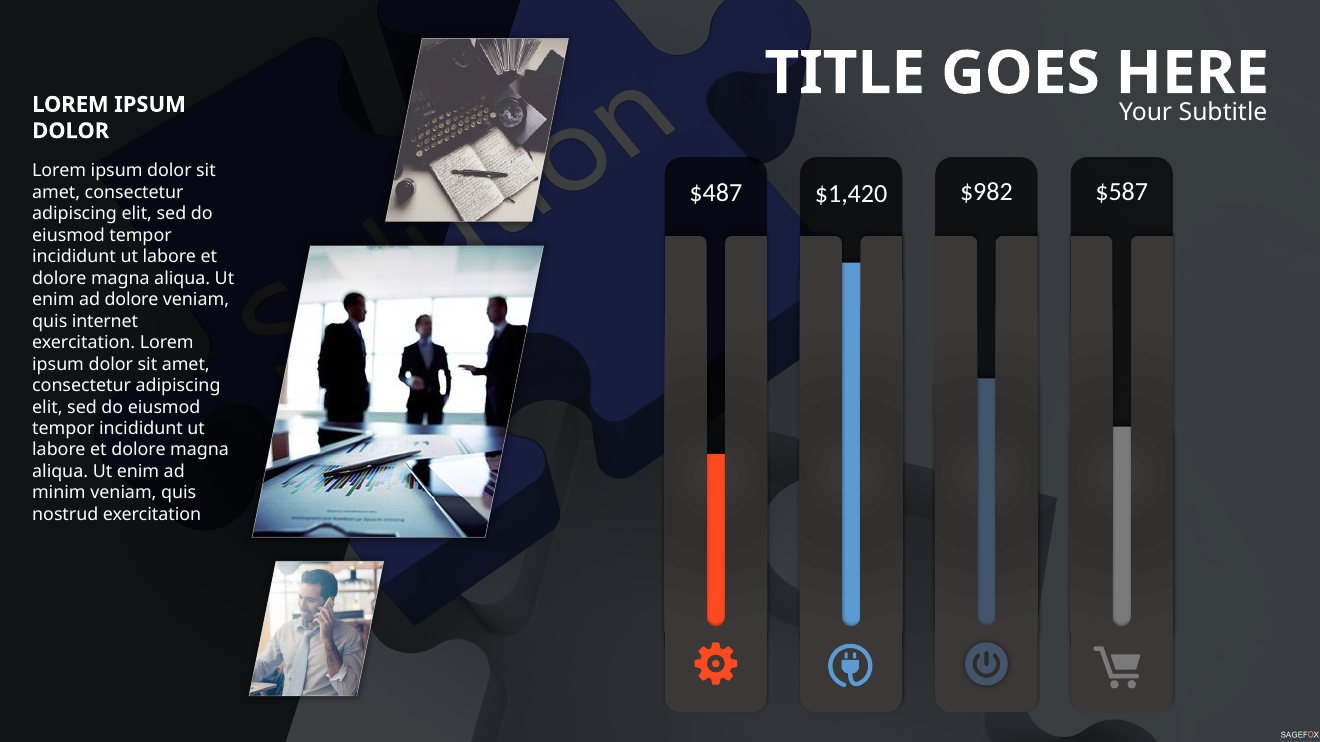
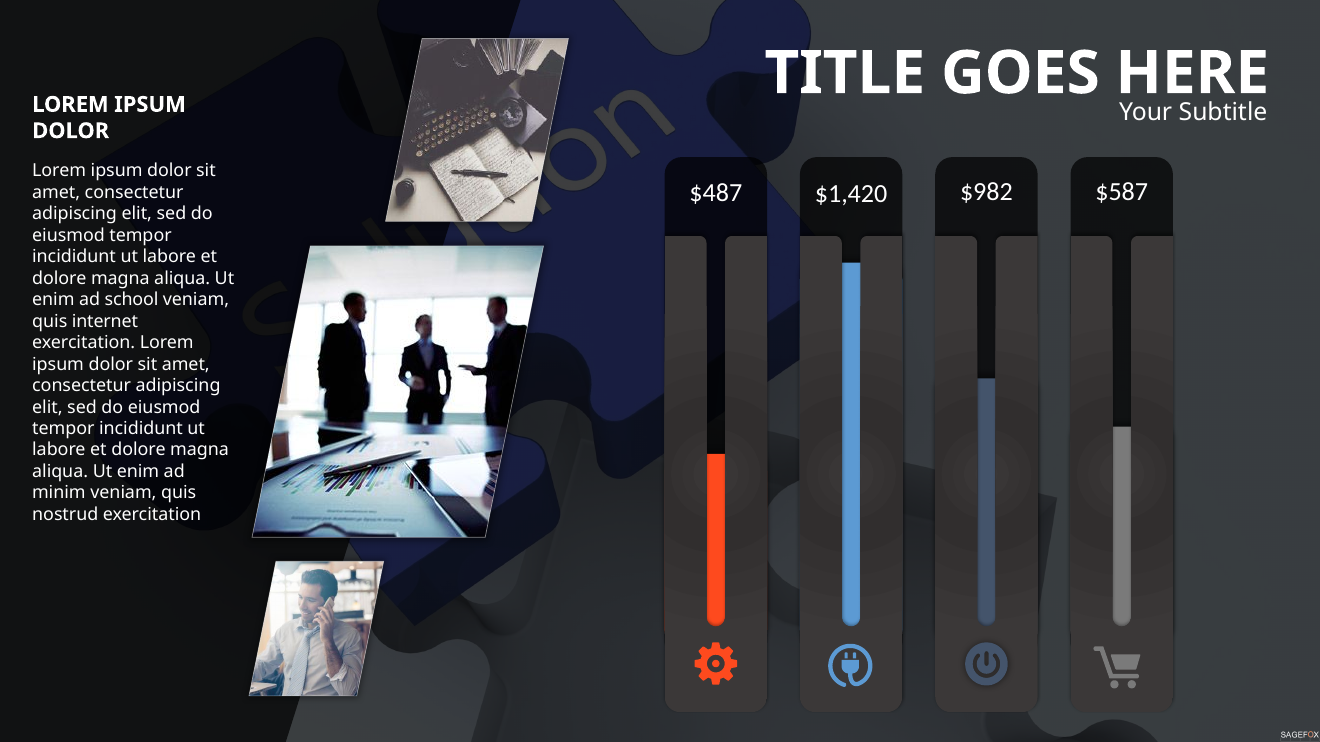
ad dolore: dolore -> school (132, 300)
